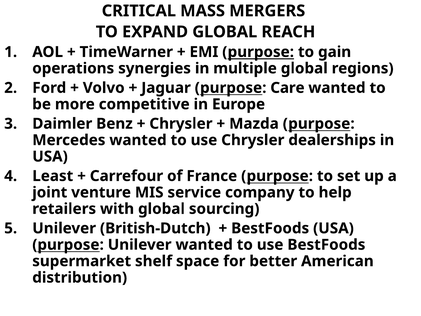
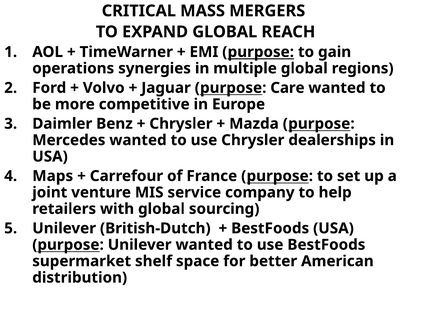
Least: Least -> Maps (53, 176)
